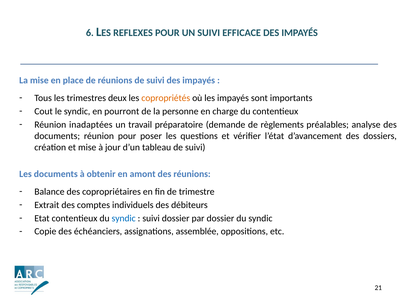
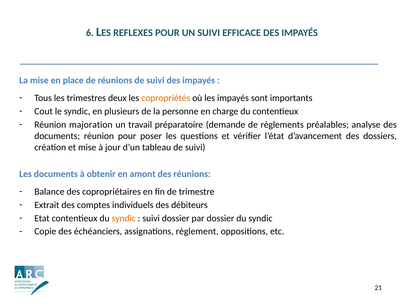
pourront: pourront -> plusieurs (122, 111)
inadaptées: inadaptées -> majoration (91, 124)
syndic colour: blue -> orange (124, 218)
assemblée: assemblée -> règlement (197, 231)
